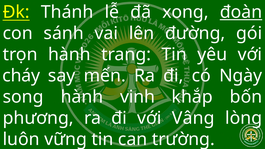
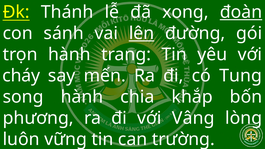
lên underline: none -> present (142, 33)
Ngày: Ngày -> Tung (241, 76)
vinh: vinh -> chia (137, 97)
